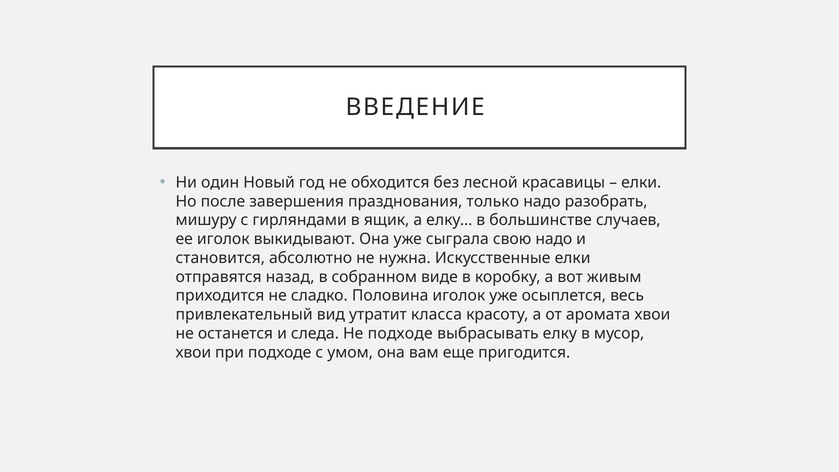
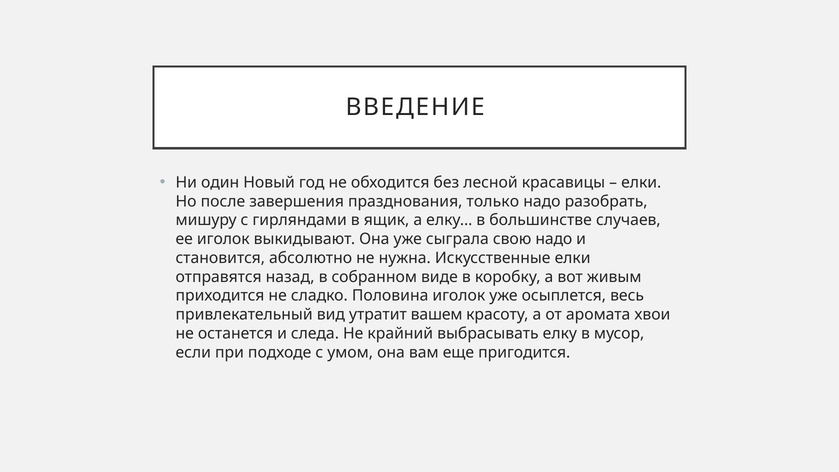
класса: класса -> вашем (437, 315)
Не подходе: подходе -> крайний (400, 333)
хвои: хвои -> если (193, 352)
